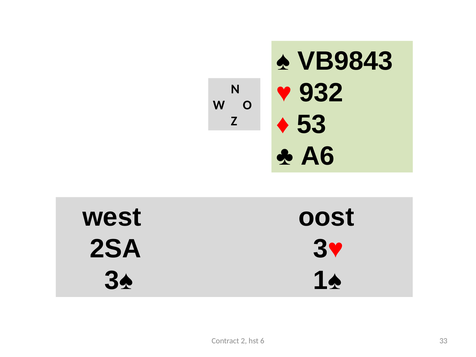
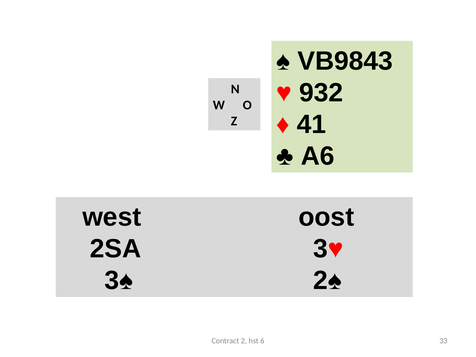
53: 53 -> 41 (312, 124)
1♠: 1♠ -> 2♠ (327, 281)
